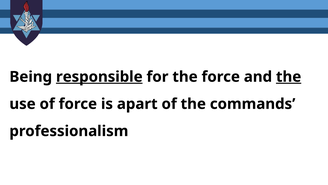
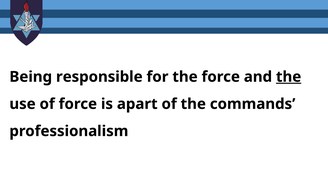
responsible underline: present -> none (99, 77)
